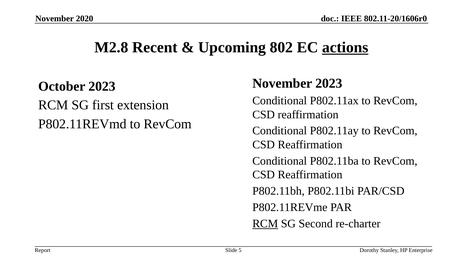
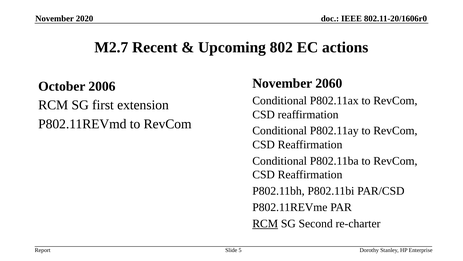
M2.8: M2.8 -> M2.7 (111, 47)
actions underline: present -> none (345, 47)
November 2023: 2023 -> 2060 (329, 83)
October 2023: 2023 -> 2006 (102, 86)
